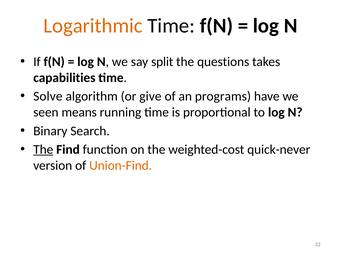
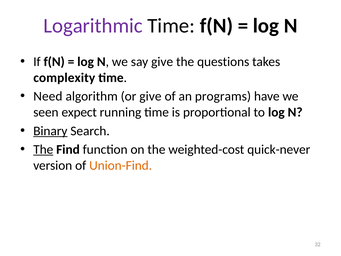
Logarithmic colour: orange -> purple (93, 26)
say split: split -> give (162, 62)
capabilities: capabilities -> complexity (64, 78)
Solve: Solve -> Need (48, 96)
means: means -> expect (79, 112)
Binary underline: none -> present (50, 131)
